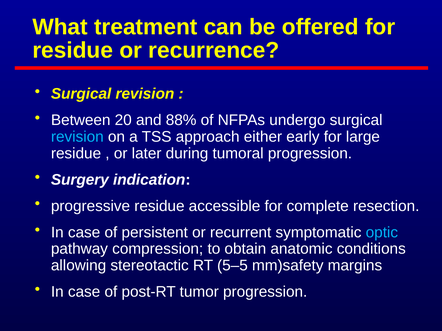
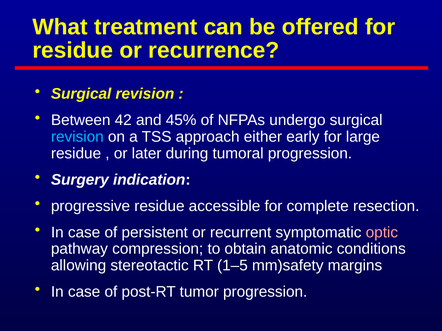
20: 20 -> 42 (123, 120)
88%: 88% -> 45% (181, 120)
optic colour: light blue -> pink (382, 233)
5–5: 5–5 -> 1–5 (232, 266)
